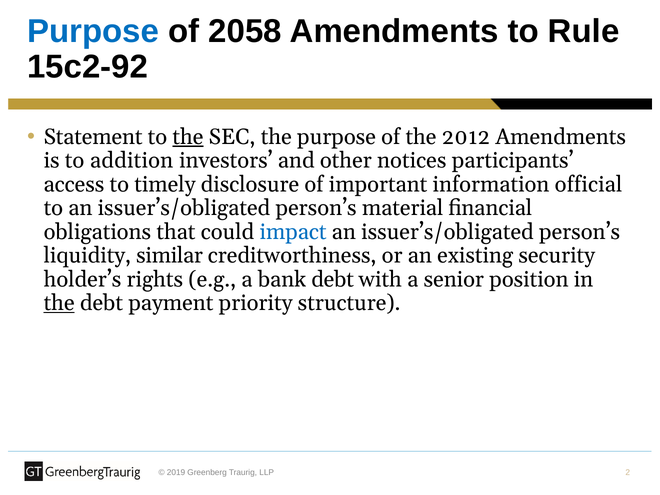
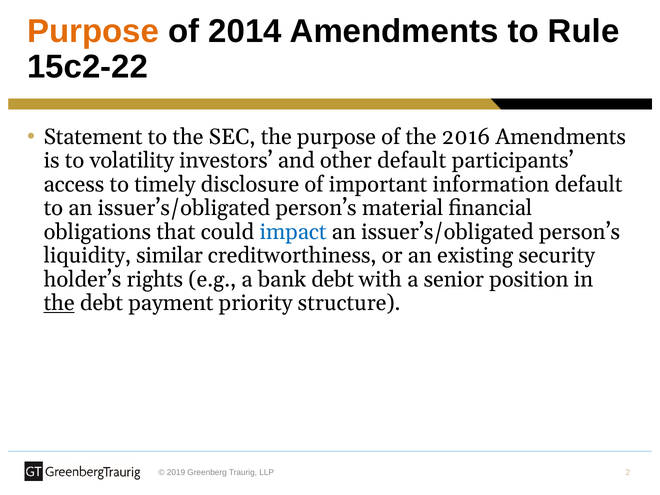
Purpose colour: blue -> orange (93, 31)
2058: 2058 -> 2014 (245, 31)
15c2-92: 15c2-92 -> 15c2-22 (88, 67)
the underline: present -> none (188, 137)
2012: 2012 -> 2016 (466, 137)
addition: addition -> volatility (132, 161)
other notices: notices -> default (412, 161)
information official: official -> default (589, 184)
